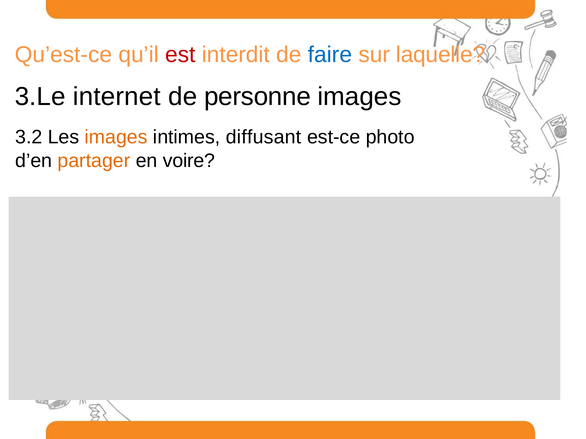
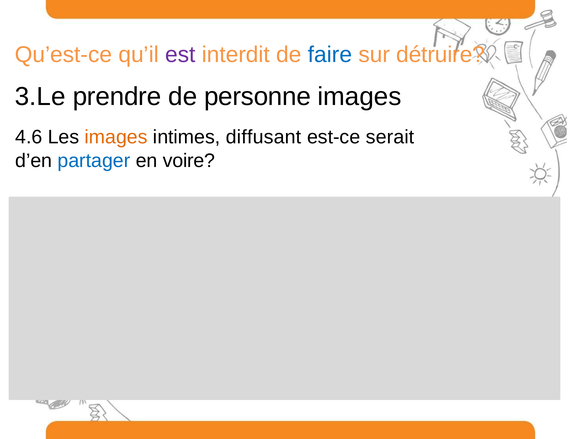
est colour: red -> purple (180, 55)
laquelle: laquelle -> détruire (441, 55)
internet: internet -> prendre (117, 97)
3.2: 3.2 -> 4.6 (29, 137)
photo: photo -> serait (390, 137)
partager colour: orange -> blue (94, 161)
